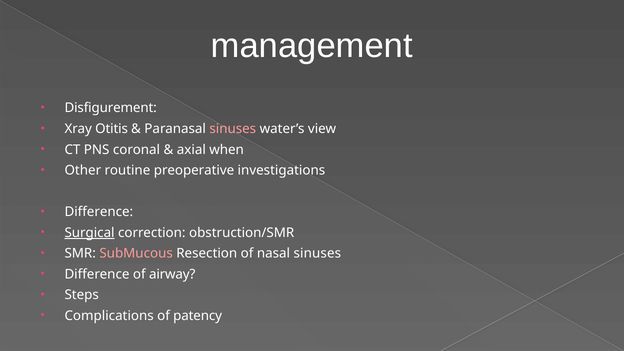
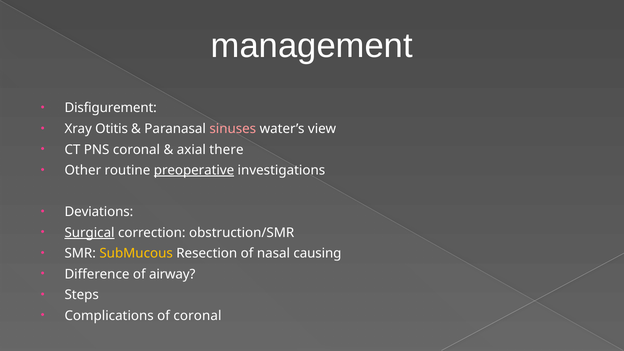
when: when -> there (226, 150)
preoperative underline: none -> present (194, 170)
Difference: Difference -> Deviations (99, 212)
SubMucous colour: pink -> yellow (136, 253)
nasal sinuses: sinuses -> causing (317, 253)
of patency: patency -> coronal (197, 316)
